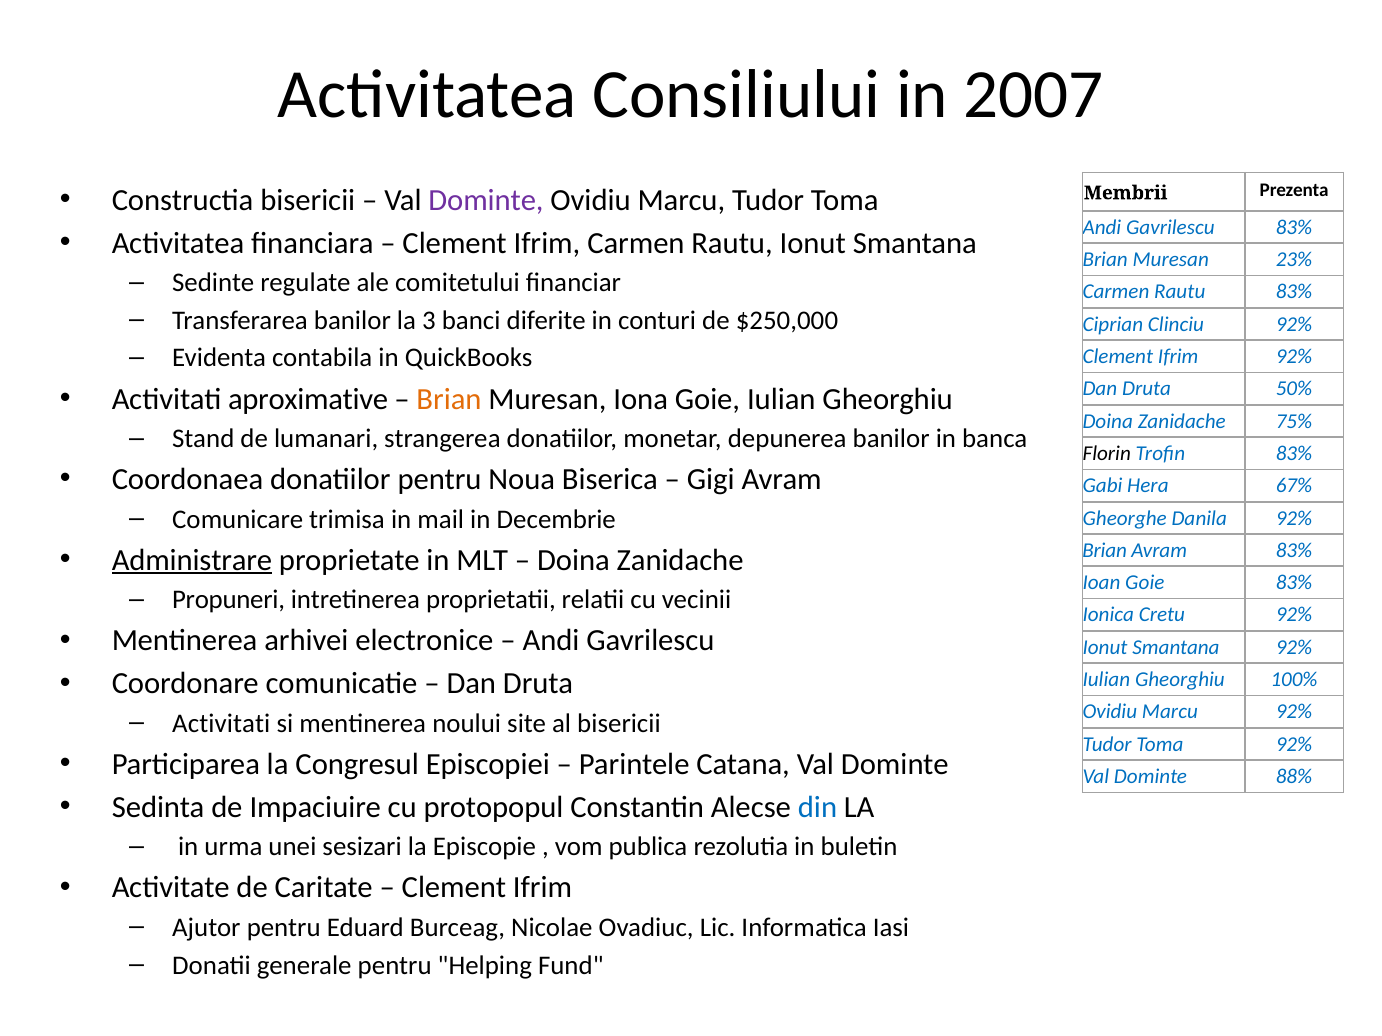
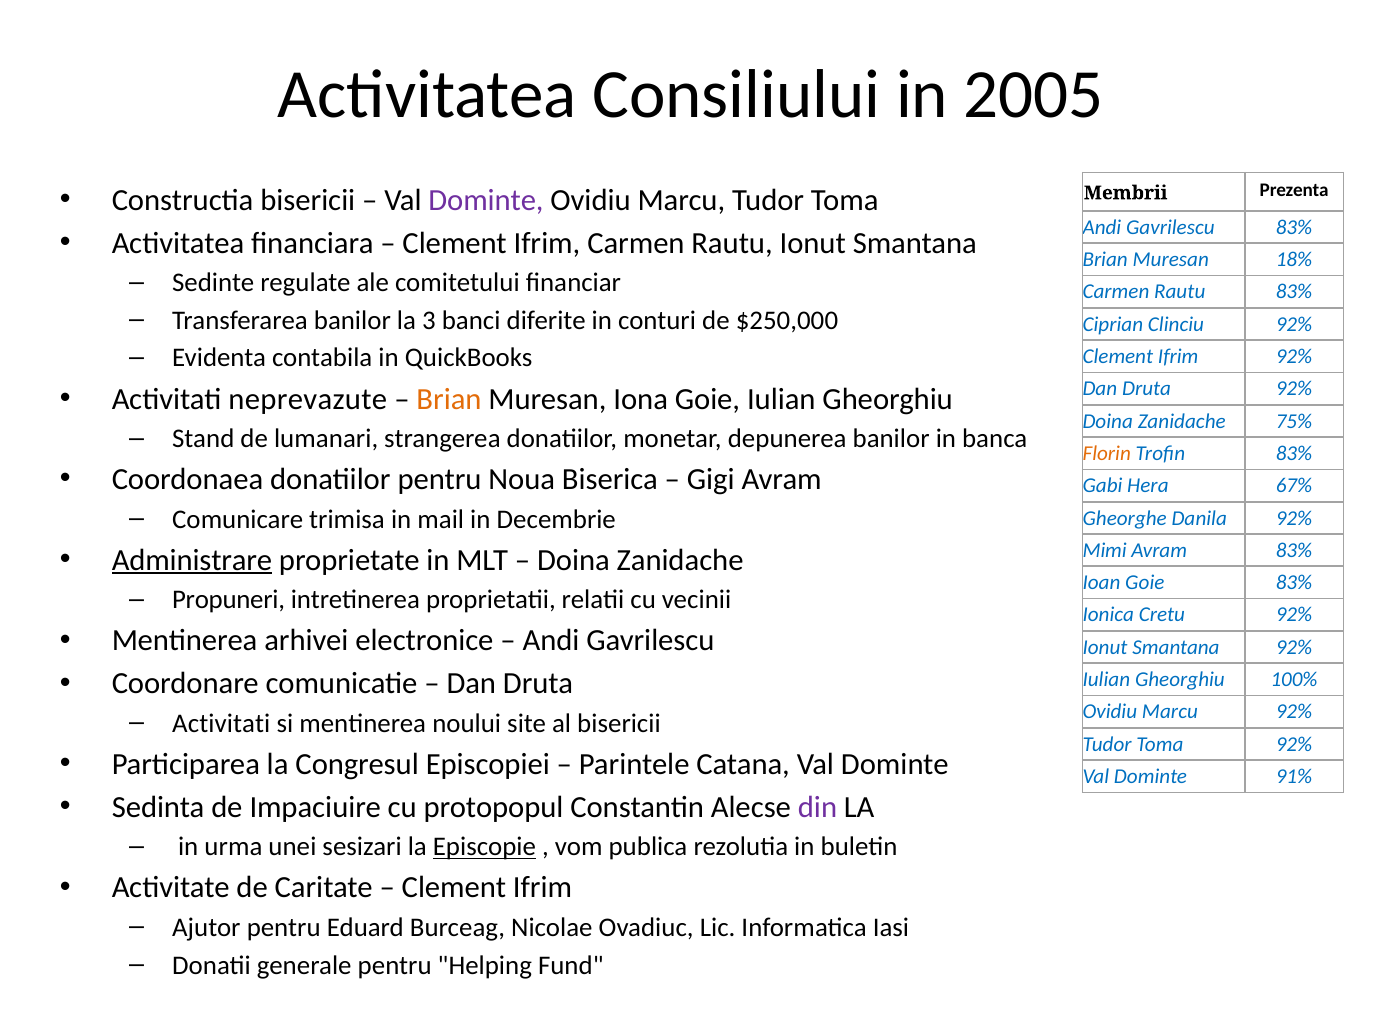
2007: 2007 -> 2005 (1034, 95)
23%: 23% -> 18% (1294, 260)
Druta 50%: 50% -> 92% (1294, 389)
aproximative: aproximative -> neprevazute (308, 399)
Florin colour: black -> orange (1107, 454)
Brian: Brian -> Mimi (1105, 551)
88%: 88% -> 91% (1294, 777)
din colour: blue -> purple (817, 808)
Episcopie underline: none -> present (484, 847)
